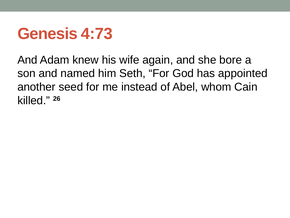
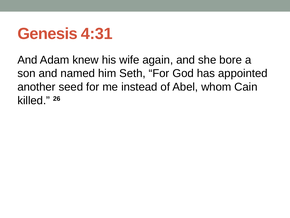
4:73: 4:73 -> 4:31 (97, 34)
